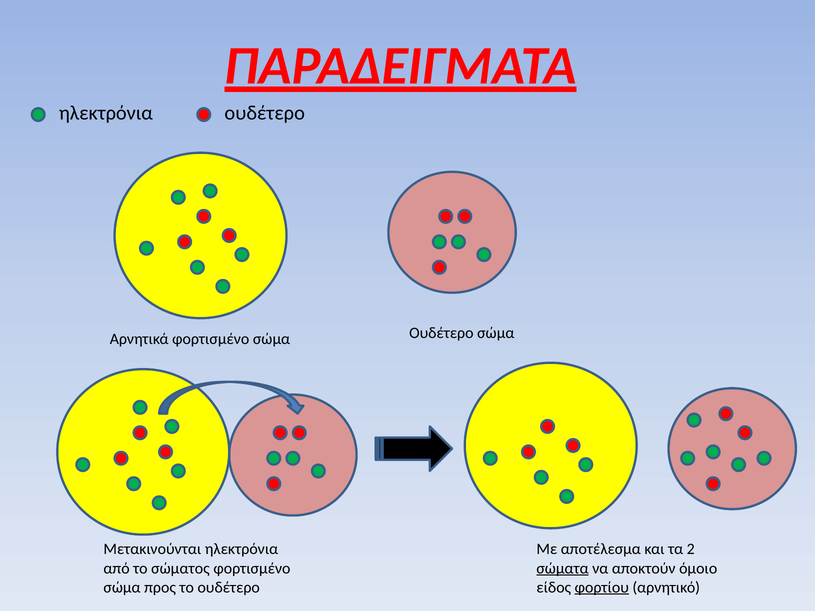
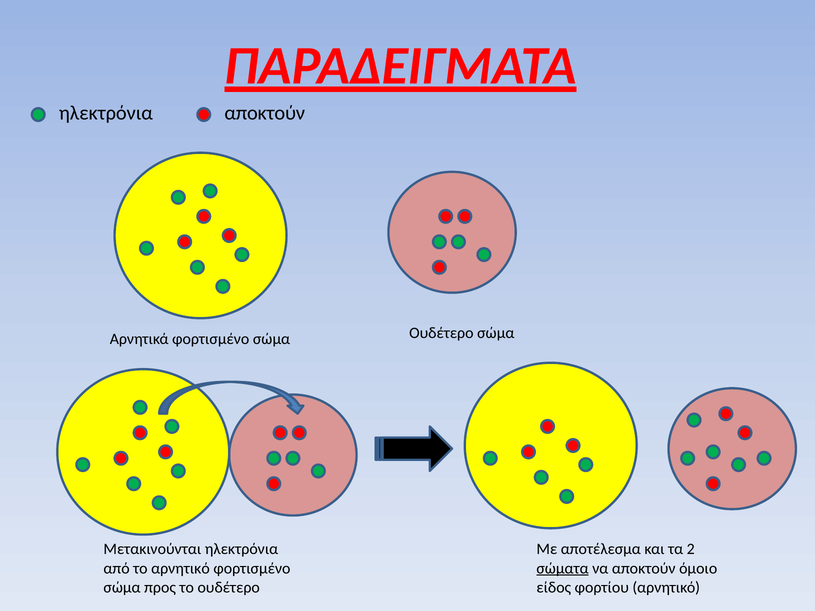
ηλεκτρόνια ουδέτερο: ουδέτερο -> αποκτούν (265, 113)
το σώματος: σώματος -> αρνητικό (180, 569)
φορτίου underline: present -> none (602, 588)
